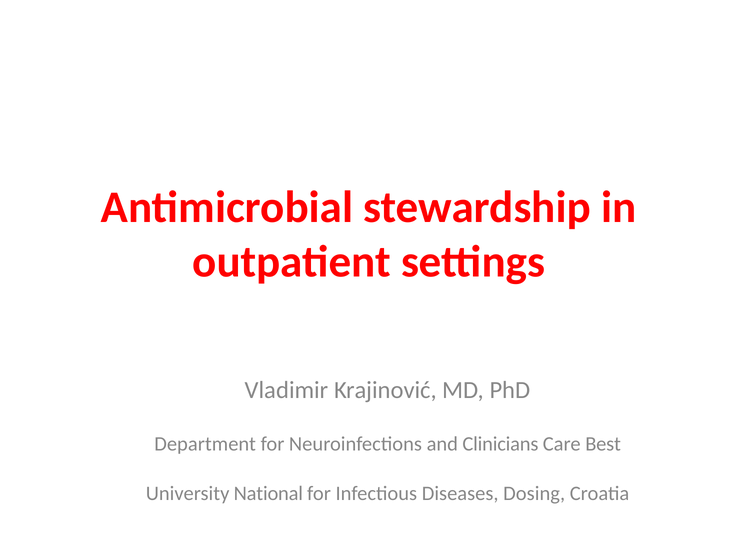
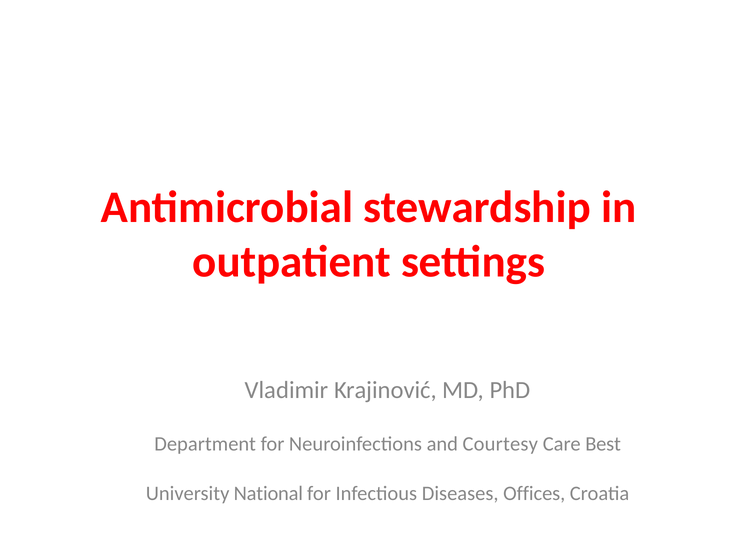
Clinicians: Clinicians -> Courtesy (500, 444)
Dosing: Dosing -> Offices (534, 493)
